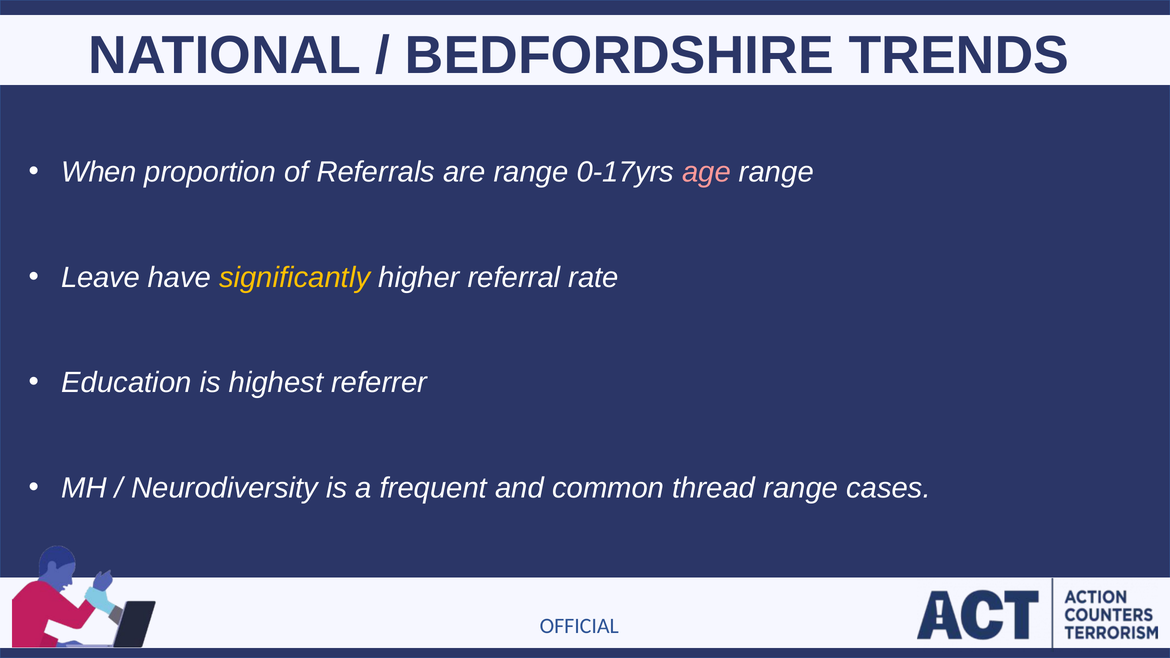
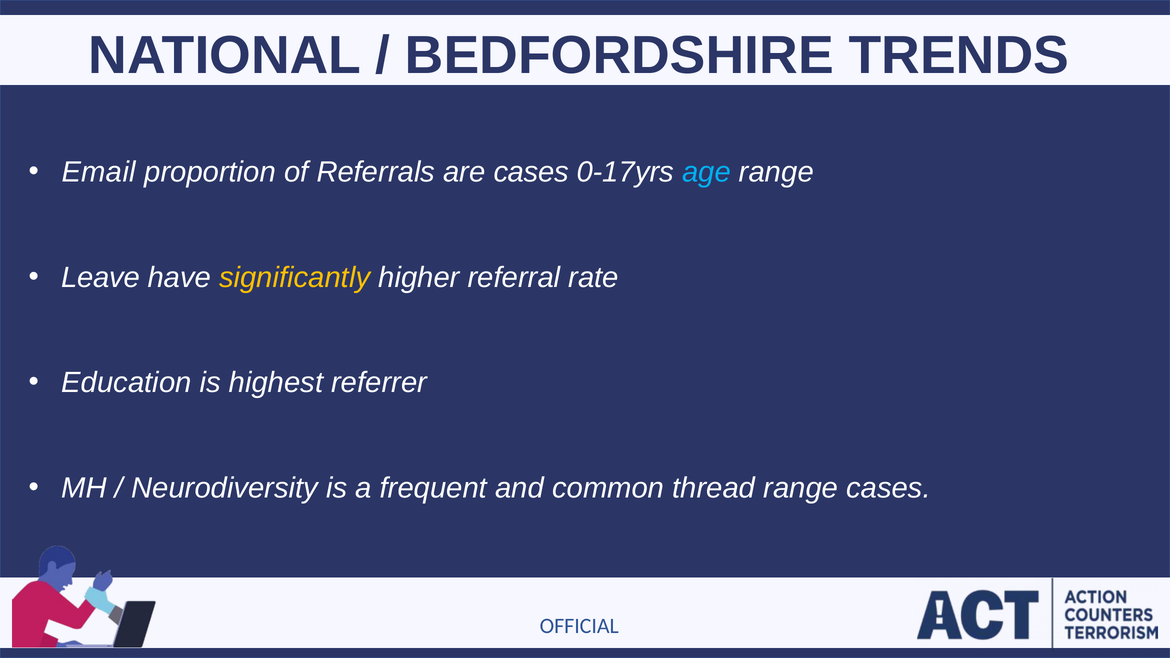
When: When -> Email (99, 172)
are range: range -> cases (531, 172)
age colour: pink -> light blue (706, 172)
